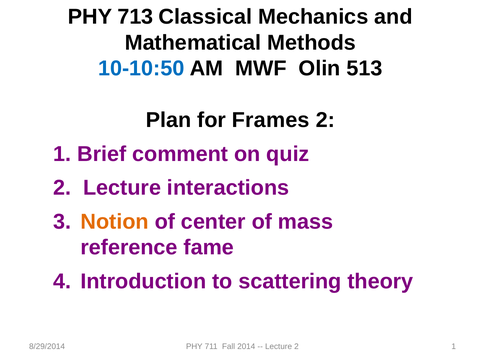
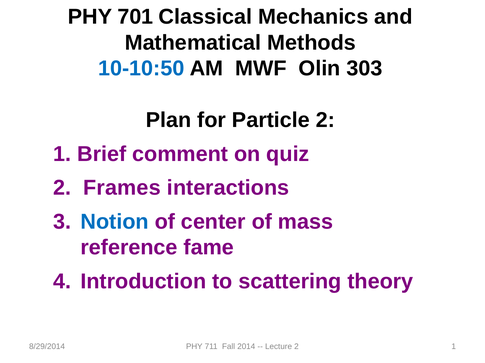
713: 713 -> 701 (135, 17)
513: 513 -> 303 (364, 69)
Frames: Frames -> Particle (271, 120)
2 Lecture: Lecture -> Frames (122, 188)
Notion colour: orange -> blue (115, 222)
